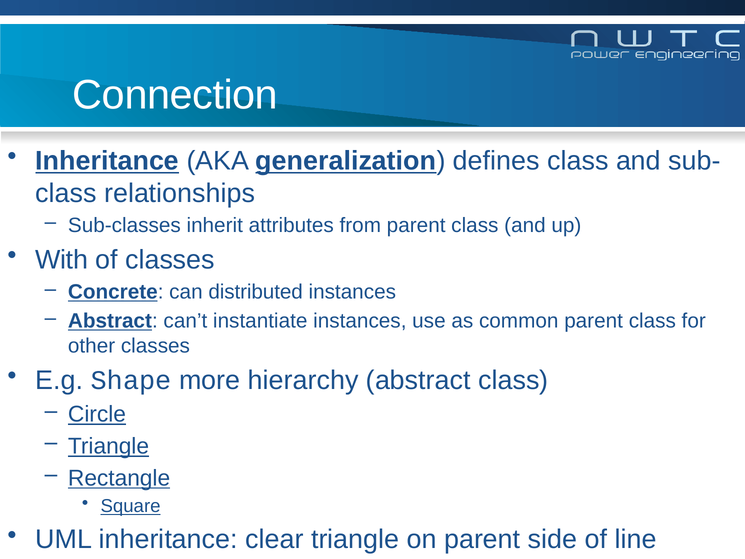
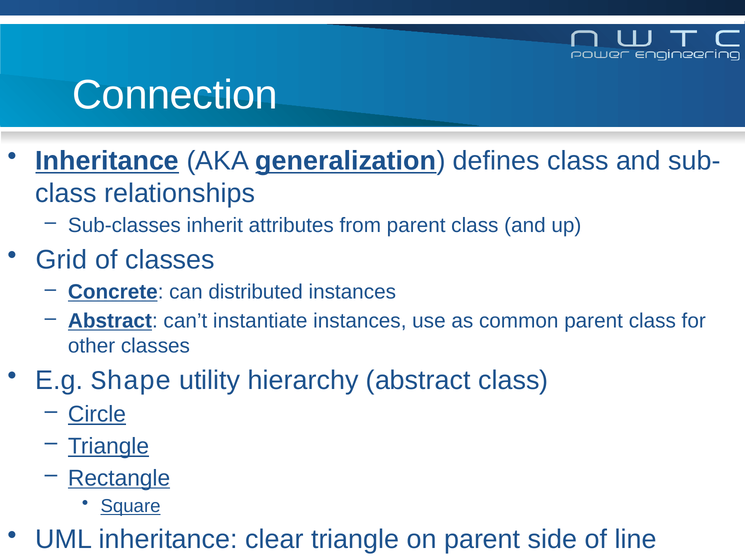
With: With -> Grid (61, 260)
more: more -> utility (210, 380)
